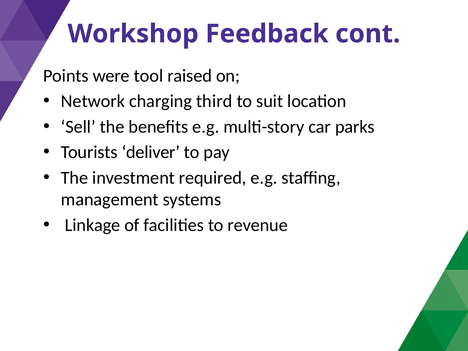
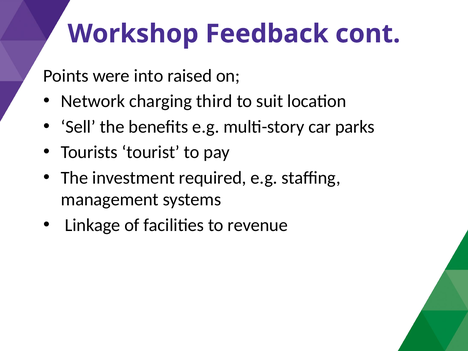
tool: tool -> into (149, 76)
deliver: deliver -> tourist (151, 152)
